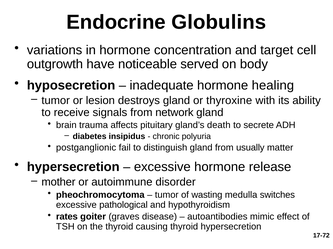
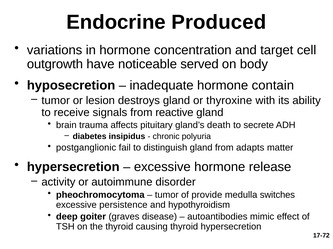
Globulins: Globulins -> Produced (219, 22)
healing: healing -> contain (273, 86)
network: network -> reactive (174, 113)
usually: usually -> adapts (250, 148)
mother: mother -> activity (58, 183)
wasting: wasting -> provide (207, 195)
pathological: pathological -> persistence (123, 205)
rates: rates -> deep (67, 217)
